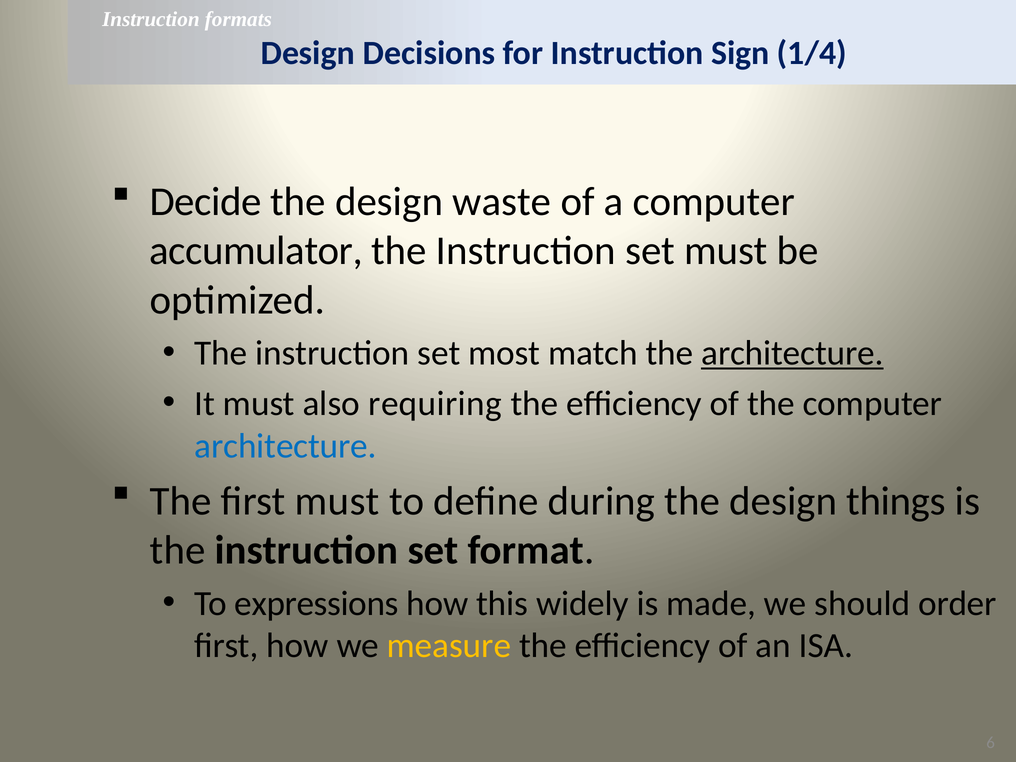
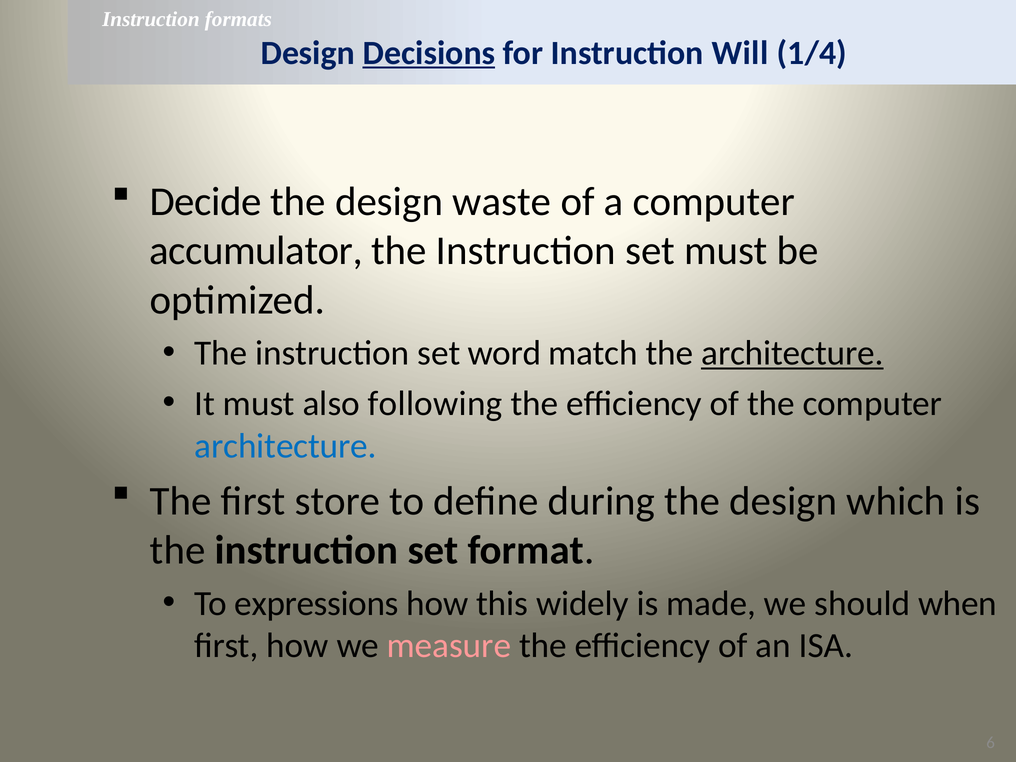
Decisions underline: none -> present (429, 53)
Sign: Sign -> Will (740, 53)
most: most -> word (504, 353)
requiring: requiring -> following (435, 404)
first must: must -> store (337, 501)
things: things -> which (896, 501)
order: order -> when (957, 603)
measure colour: yellow -> pink (449, 646)
